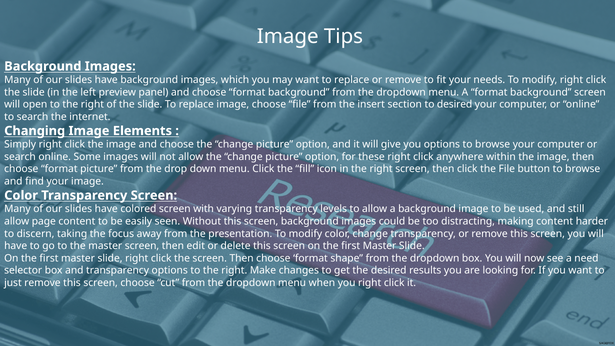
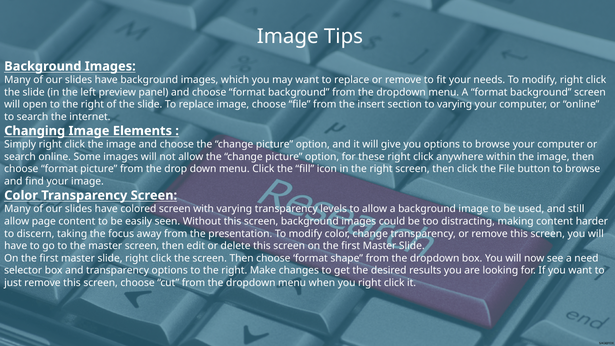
to desired: desired -> varying (455, 105)
